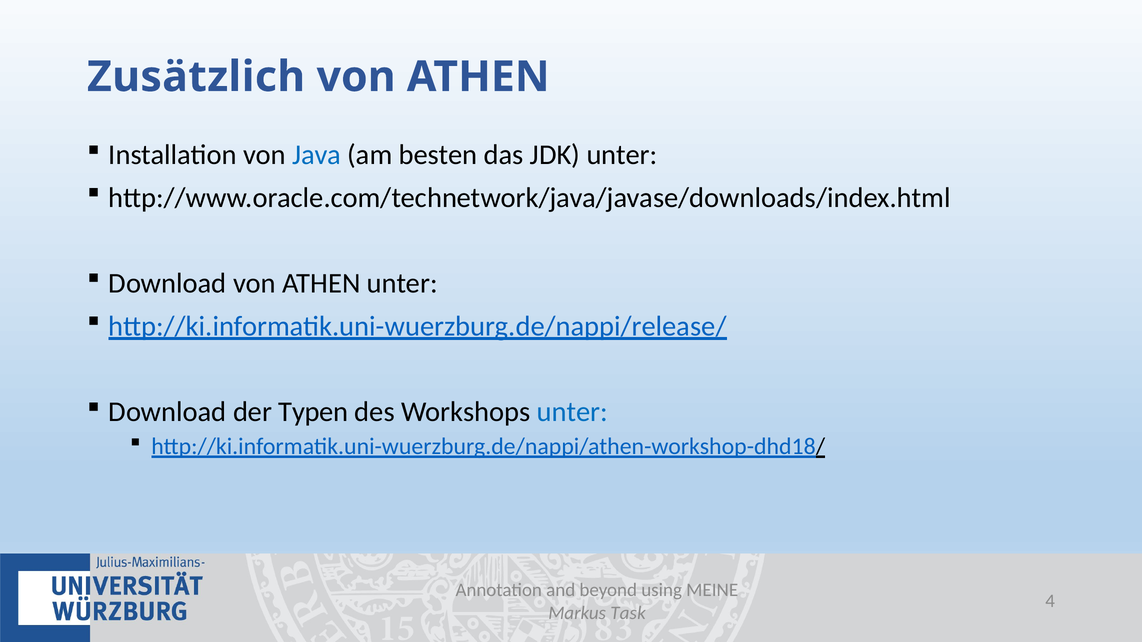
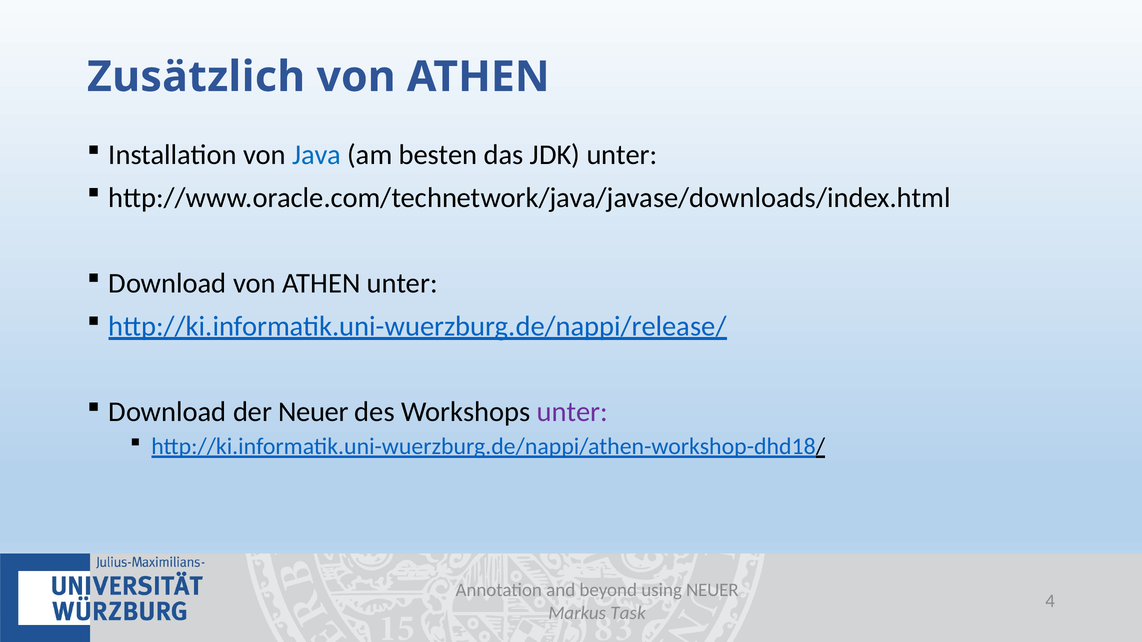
der Typen: Typen -> Neuer (313, 412)
unter colour: blue -> purple (572, 412)
using MEINE: MEINE -> NEUER (712, 590)
